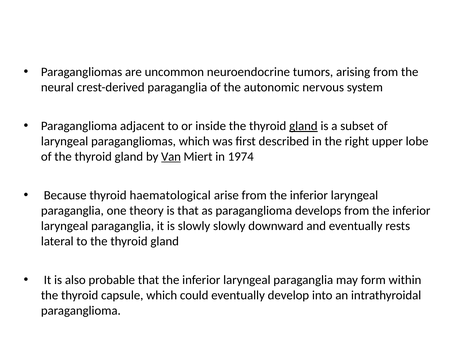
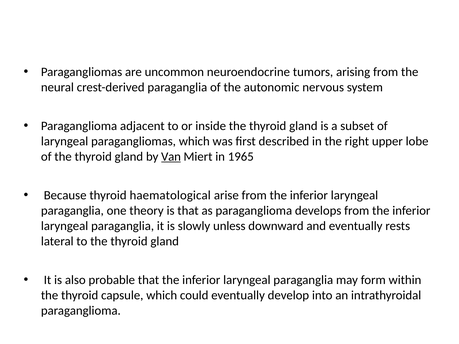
gland underline: present -> none (303, 126)
1974: 1974 -> 1965 (241, 157)
slowly slowly: slowly -> unless (229, 226)
